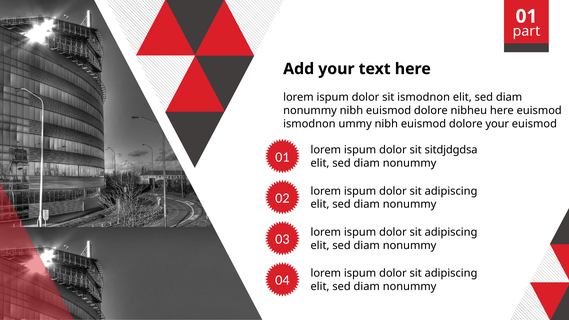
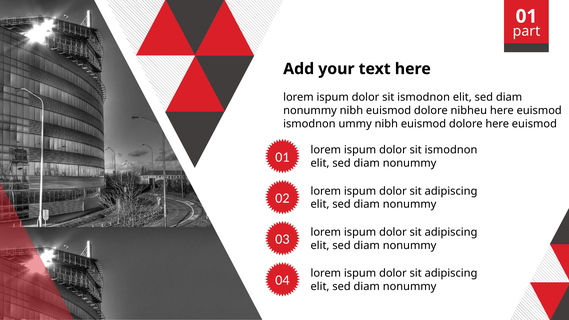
dolore your: your -> here (497, 124)
sitdjdgdsa: sitdjdgdsa -> ismodnon (451, 150)
